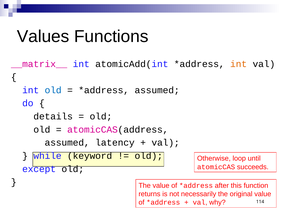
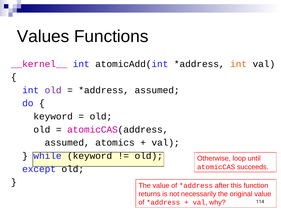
__matrix__: __matrix__ -> __kernel__ (39, 64)
old colour: blue -> purple (53, 90)
details: details -> keyword (53, 116)
latency: latency -> atomics (115, 143)
